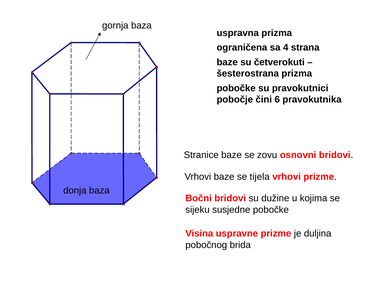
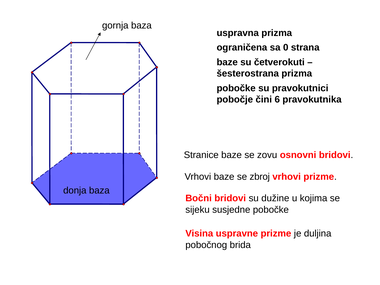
4: 4 -> 0 (286, 48)
tijela: tijela -> zbroj (260, 177)
